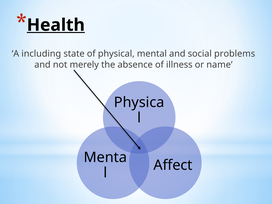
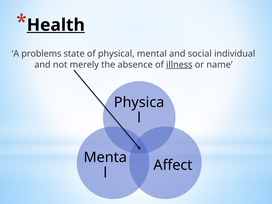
including: including -> problems (41, 54)
problems: problems -> individual (235, 54)
illness underline: none -> present (179, 65)
